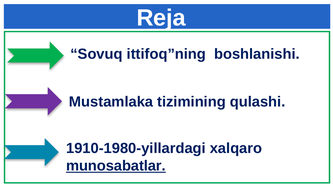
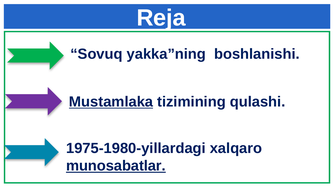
ittifoq”ning: ittifoq”ning -> yakka”ning (166, 54)
Mustamlaka underline: none -> present (111, 102)
1910-1980-yillardagi: 1910-1980-yillardagi -> 1975-1980-yillardagi (136, 149)
